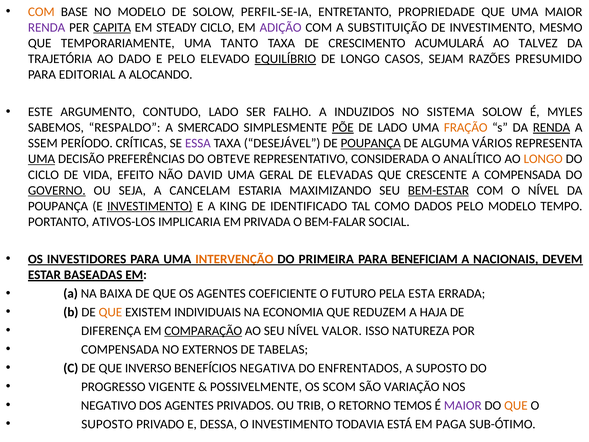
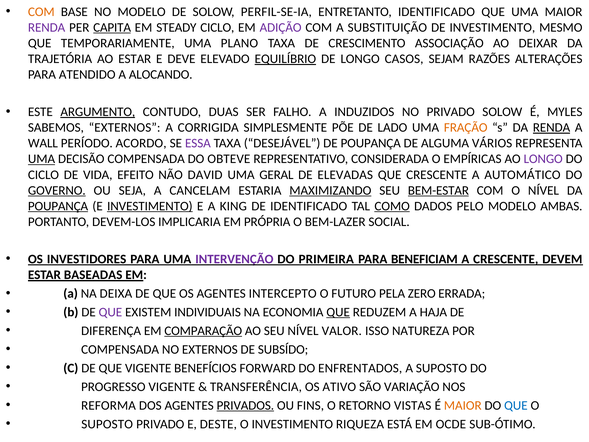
ENTRETANTO PROPRIEDADE: PROPRIEDADE -> IDENTIFICADO (436, 12)
TANTO: TANTO -> PLANO (239, 43)
ACUMULARÁ: ACUMULARÁ -> ASSOCIAÇÃO (449, 43)
TALVEZ: TALVEZ -> DEIXAR (538, 43)
AO DADO: DADO -> ESTAR (135, 59)
E PELO: PELO -> DEVE (181, 59)
PRESUMIDO: PRESUMIDO -> ALTERAÇÕES (549, 59)
EDITORIAL: EDITORIAL -> ATENDIDO (87, 75)
ARGUMENTO underline: none -> present (98, 112)
CONTUDO LADO: LADO -> DUAS (224, 112)
NO SISTEMA: SISTEMA -> PRIVADO (451, 112)
SABEMOS RESPALDO: RESPALDO -> EXTERNOS (125, 127)
SMERCADO: SMERCADO -> CORRIGIDA (208, 127)
PÕE underline: present -> none (343, 127)
SSEM: SSEM -> WALL (43, 143)
CRÍTICAS: CRÍTICAS -> ACORDO (141, 143)
POUPANÇA underline: present -> none (371, 143)
DECISÃO PREFERÊNCIAS: PREFERÊNCIAS -> COMPENSADA (146, 159)
ANALÍTICO: ANALÍTICO -> EMPÍRICAS (473, 159)
LONGO colour: orange -> purple (543, 159)
A COMPENSADA: COMPENSADA -> AUTOMÁTICO (522, 175)
MAXIMIZANDO underline: none -> present (330, 190)
POUPANÇA underline: none -> present (58, 206)
COMO underline: none -> present (392, 206)
TEMPO: TEMPO -> AMBAS (561, 206)
ATIVOS-LOS: ATIVOS-LOS -> DEVEM-LOS (124, 222)
PRIVADA: PRIVADA -> PRÓPRIA (267, 222)
BEM-FALAR: BEM-FALAR -> BEM-LAZER (335, 222)
INTERVENÇÃO colour: orange -> purple (234, 259)
A NACIONAIS: NACIONAIS -> CRESCENTE (506, 259)
BAIXA: BAIXA -> DEIXA (116, 293)
COEFICIENTE: COEFICIENTE -> INTERCEPTO (283, 293)
ESTA: ESTA -> ZERO (422, 293)
QUE colour: orange -> purple (110, 312)
QUE underline: none -> present (338, 312)
TABELAS: TABELAS -> SUBSÍDO (283, 349)
QUE INVERSO: INVERSO -> VIGENTE (148, 368)
NEGATIVA: NEGATIVA -> FORWARD (268, 368)
POSSIVELMENTE: POSSIVELMENTE -> TRANSFERÊNCIA (256, 387)
SCOM: SCOM -> ATIVO (339, 387)
NEGATIVO: NEGATIVO -> REFORMA (108, 405)
PRIVADOS underline: none -> present (245, 405)
TRIB: TRIB -> FINS (310, 405)
TEMOS: TEMOS -> VISTAS (413, 405)
MAIOR colour: purple -> orange (463, 405)
QUE colour: orange -> blue (516, 405)
DESSA: DESSA -> DESTE (218, 424)
TODAVIA: TODAVIA -> RIQUEZA (360, 424)
PAGA: PAGA -> OCDE (451, 424)
